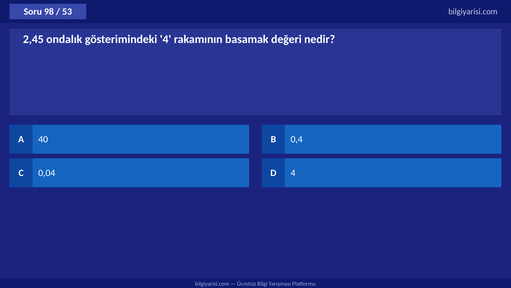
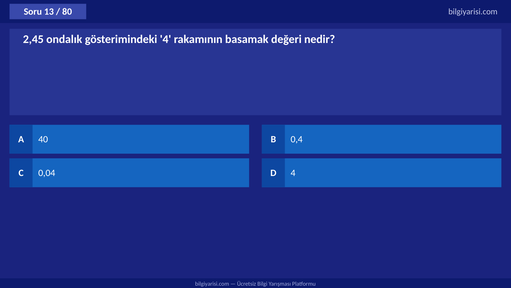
98: 98 -> 13 (49, 12)
53: 53 -> 80 (67, 12)
